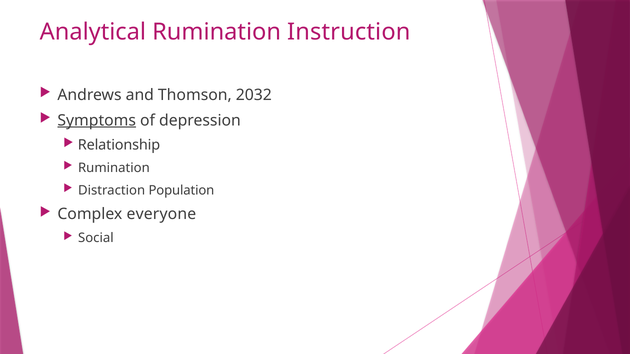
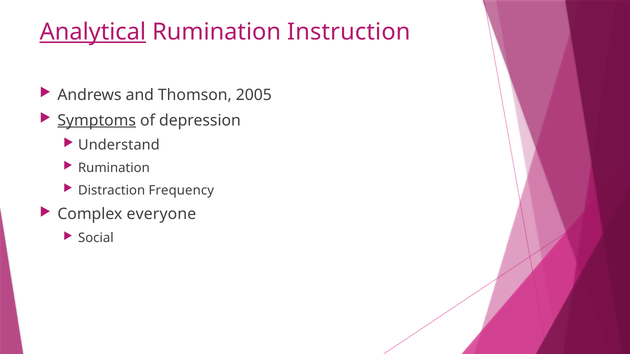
Analytical underline: none -> present (93, 32)
2032: 2032 -> 2005 (254, 95)
Relationship: Relationship -> Understand (119, 145)
Population: Population -> Frequency (181, 190)
